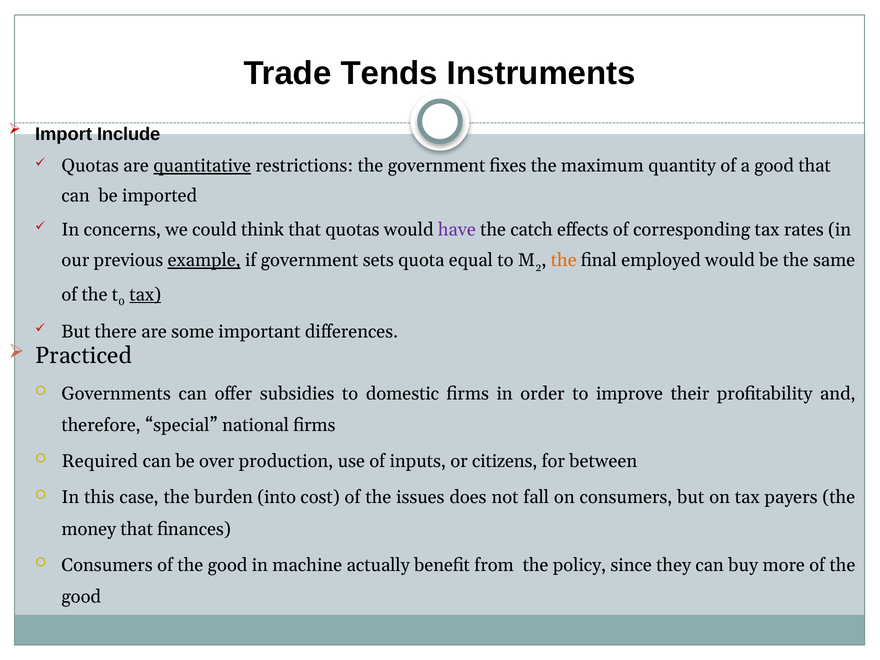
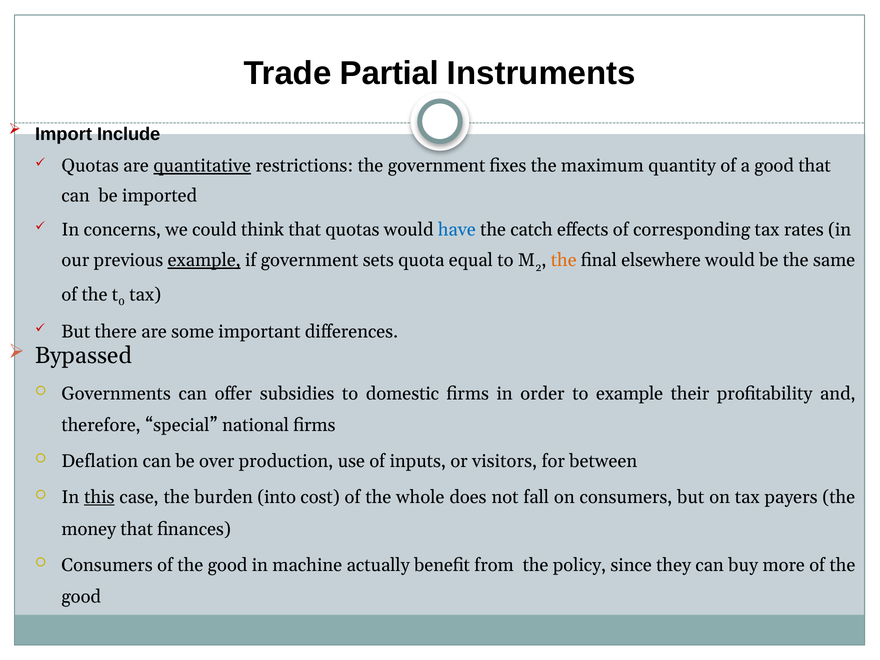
Tends: Tends -> Partial (389, 73)
have colour: purple -> blue (457, 230)
employed: employed -> elsewhere (661, 260)
tax underline: present -> none (145, 295)
Practiced: Practiced -> Bypassed (84, 356)
to improve: improve -> example (630, 394)
Required: Required -> Deflation (100, 461)
citizens: citizens -> visitors (505, 461)
this underline: none -> present (99, 497)
issues: issues -> whole (420, 497)
